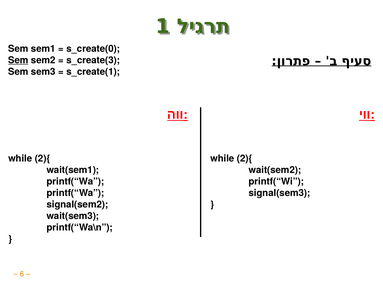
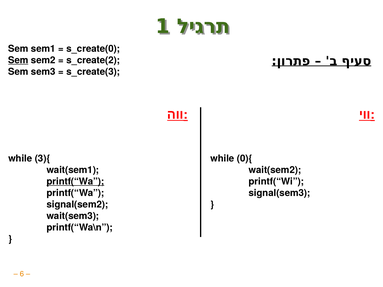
s_create(3: s_create(3 -> s_create(2 (93, 60)
s_create(1: s_create(1 -> s_create(3 (93, 72)
2){: 2){ -> 3){ (43, 159)
2){: 2){ -> 0){ (245, 159)
printf(“Wa underline: none -> present (75, 182)
